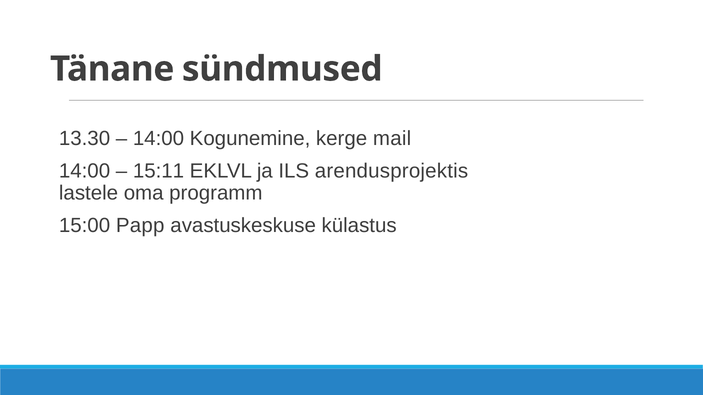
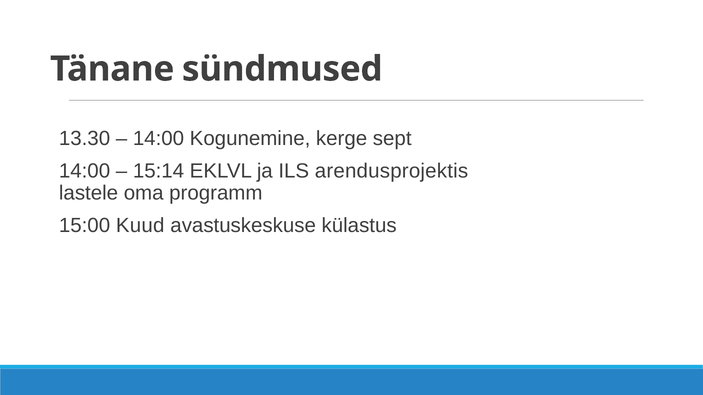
mail: mail -> sept (392, 139)
15:11: 15:11 -> 15:14 (158, 171)
Papp: Papp -> Kuud (140, 226)
